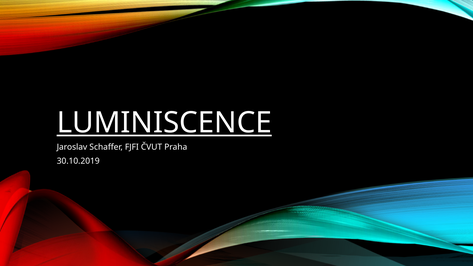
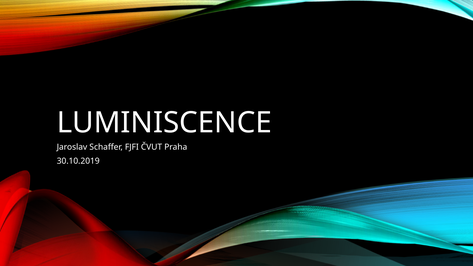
LUMINISCENCE underline: present -> none (164, 123)
